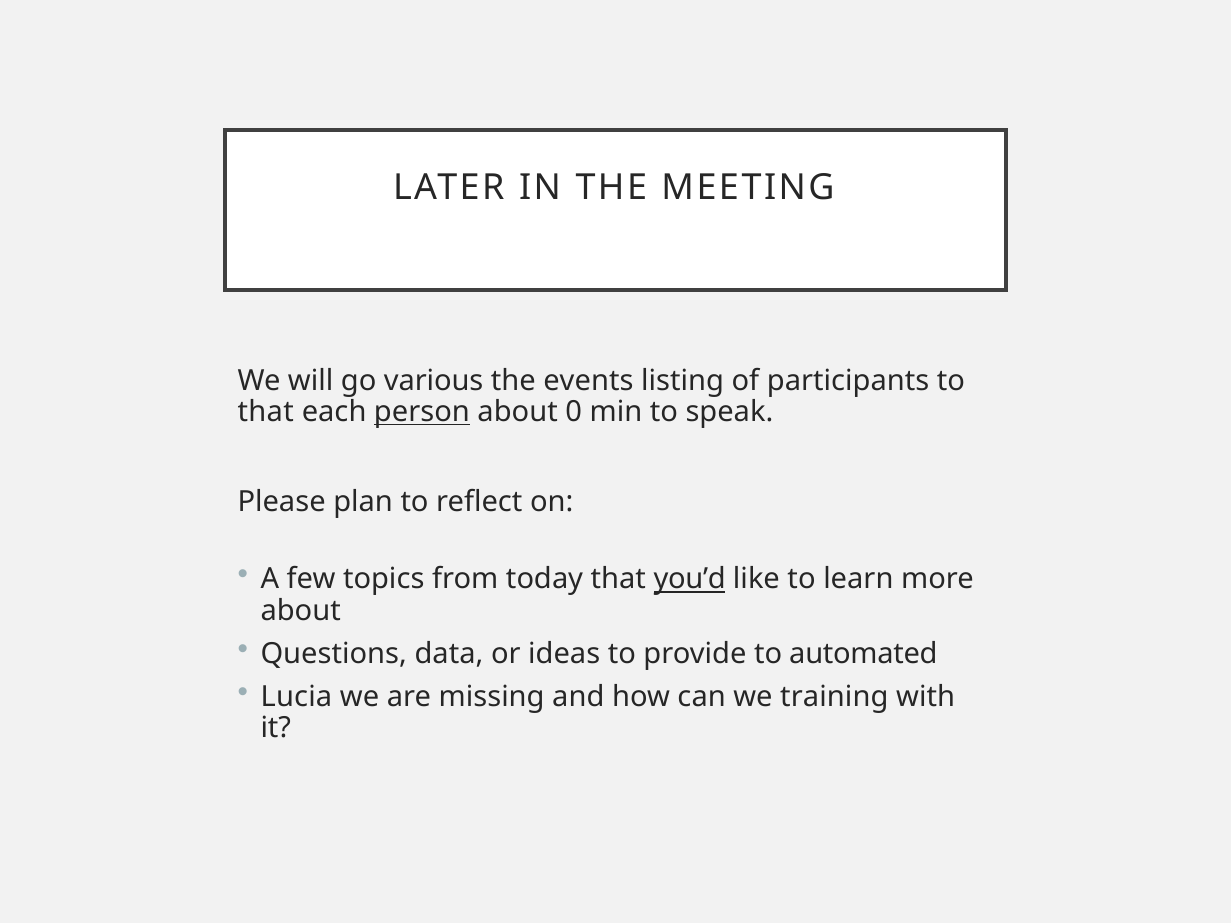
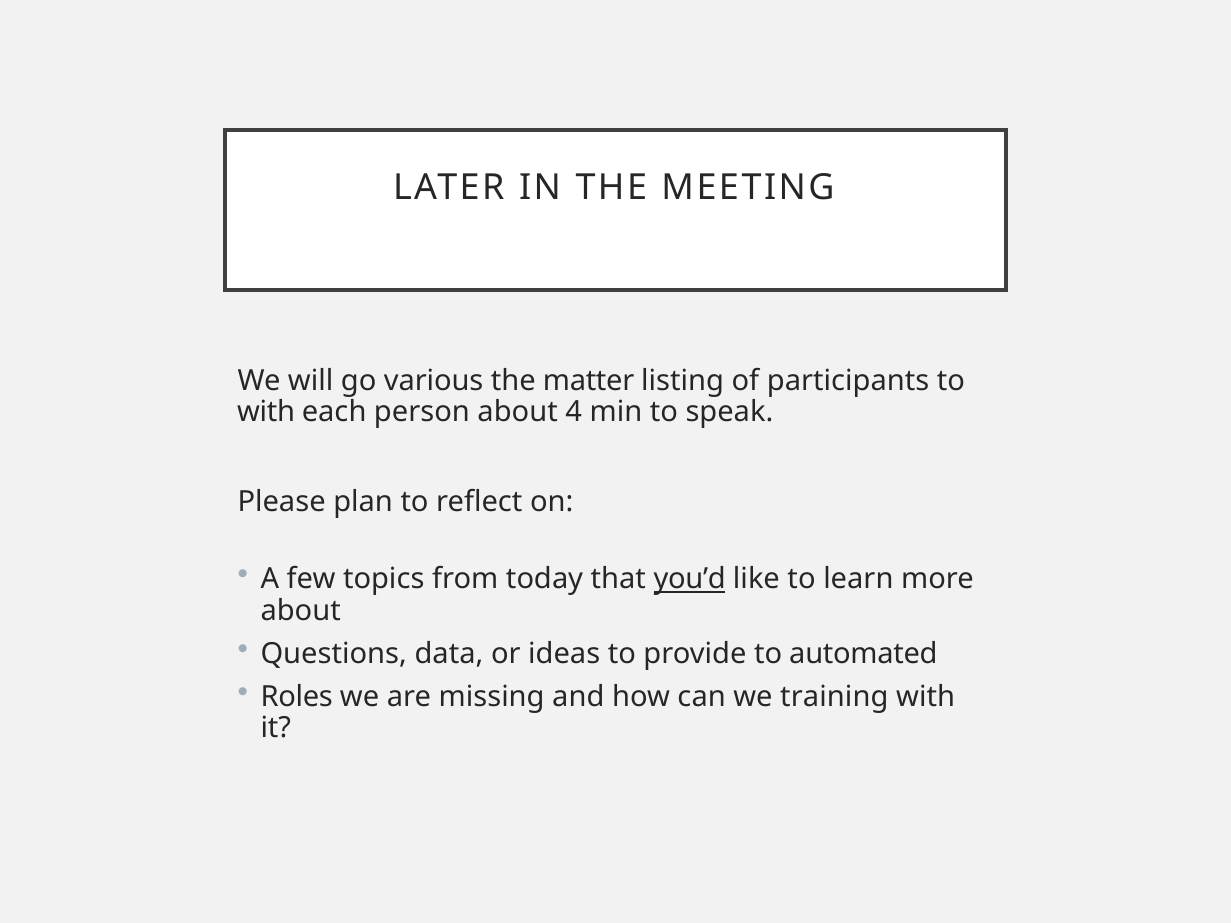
events: events -> matter (589, 381)
that: that -> with (266, 412)
person underline: present -> none (422, 412)
0: 0 -> 4 (574, 412)
Lucia: Lucia -> Roles (297, 697)
